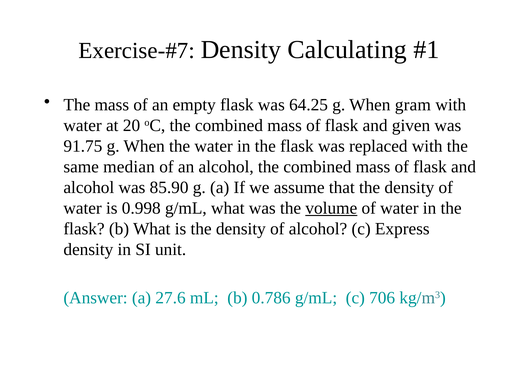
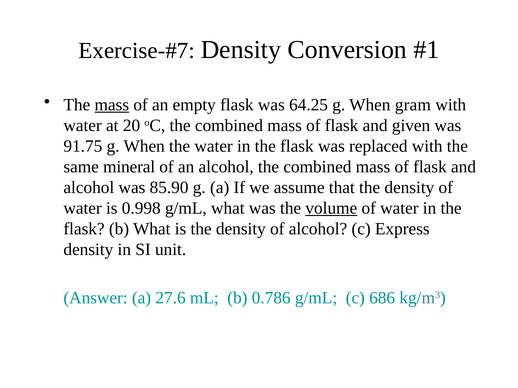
Calculating: Calculating -> Conversion (347, 50)
mass underline: none -> present (112, 105)
median: median -> mineral (129, 167)
706: 706 -> 686 (382, 298)
